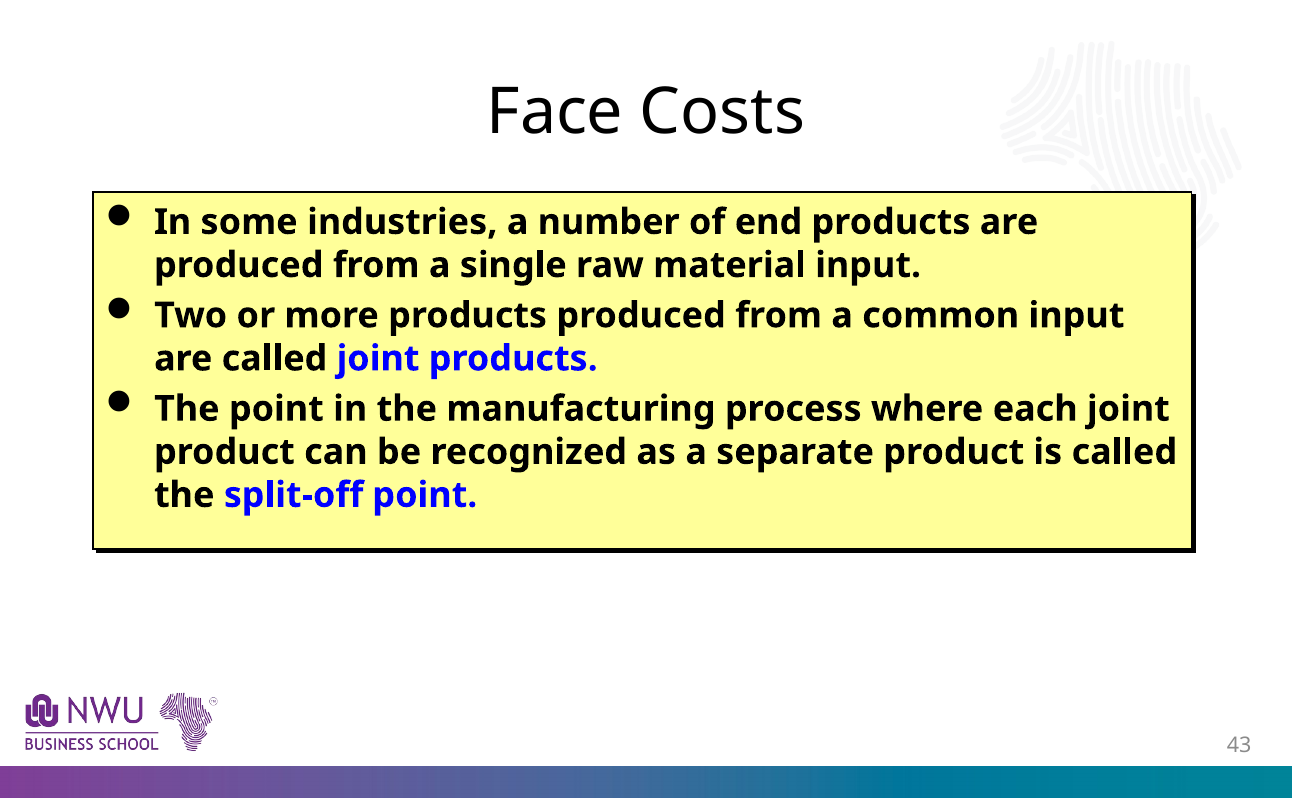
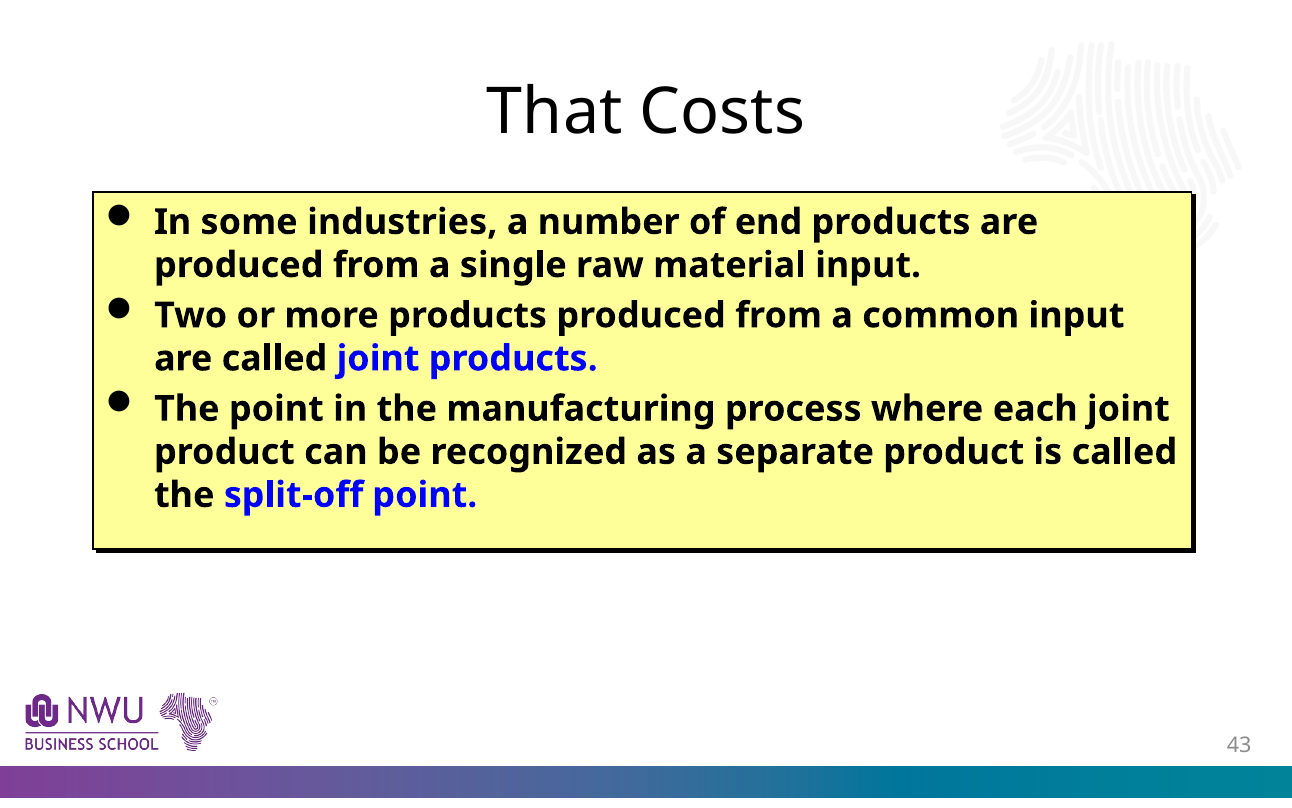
Face: Face -> That (555, 112)
